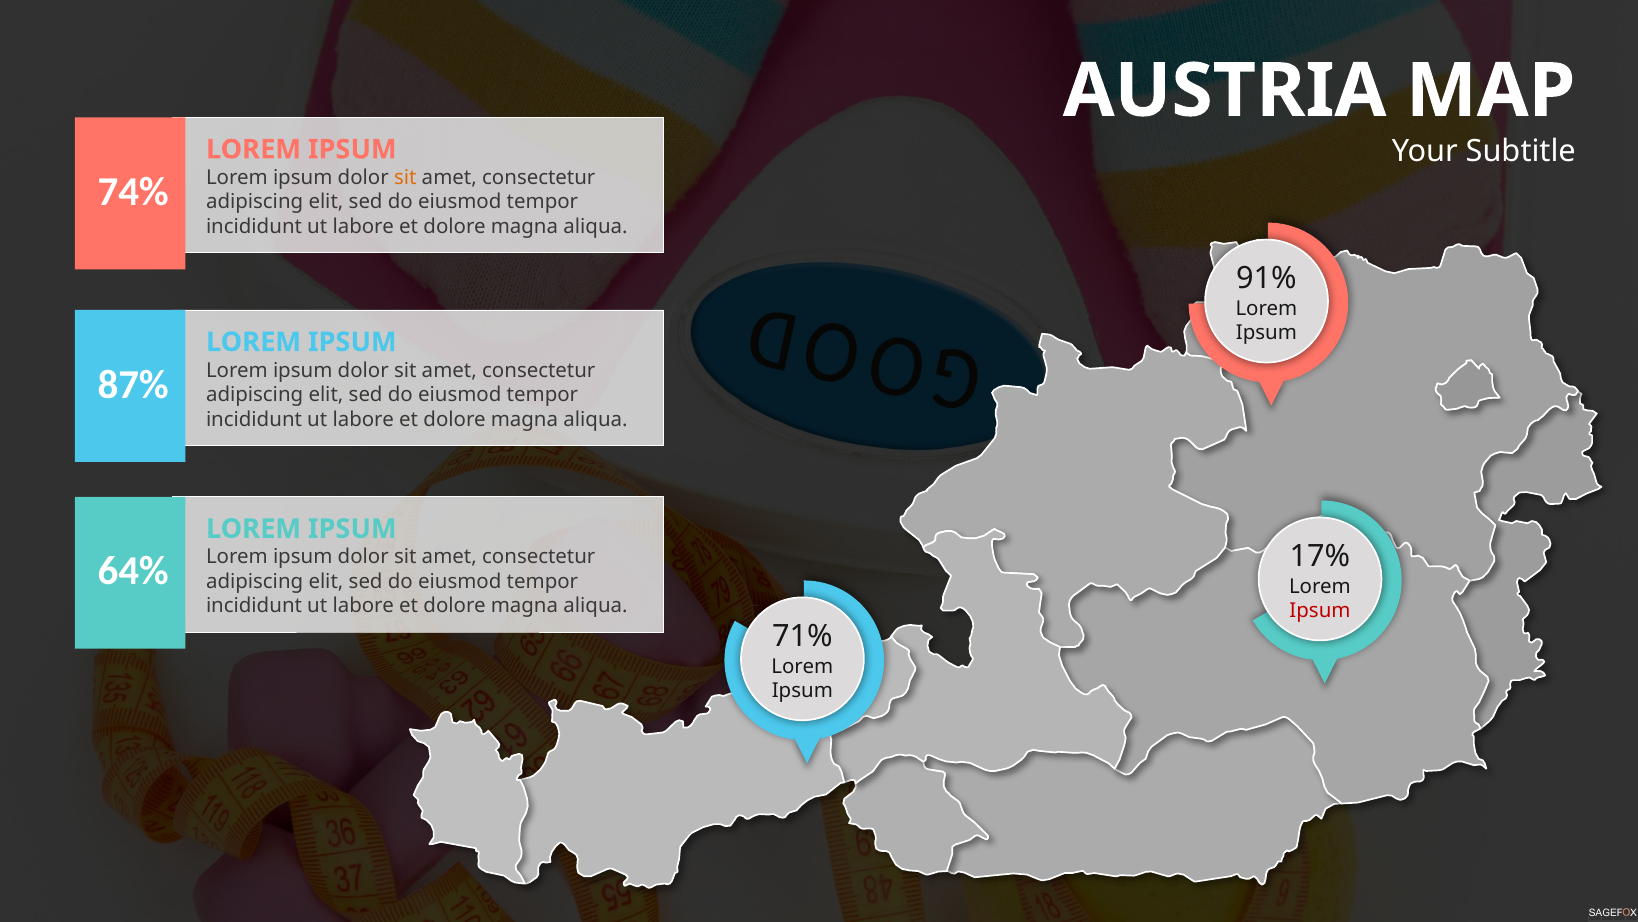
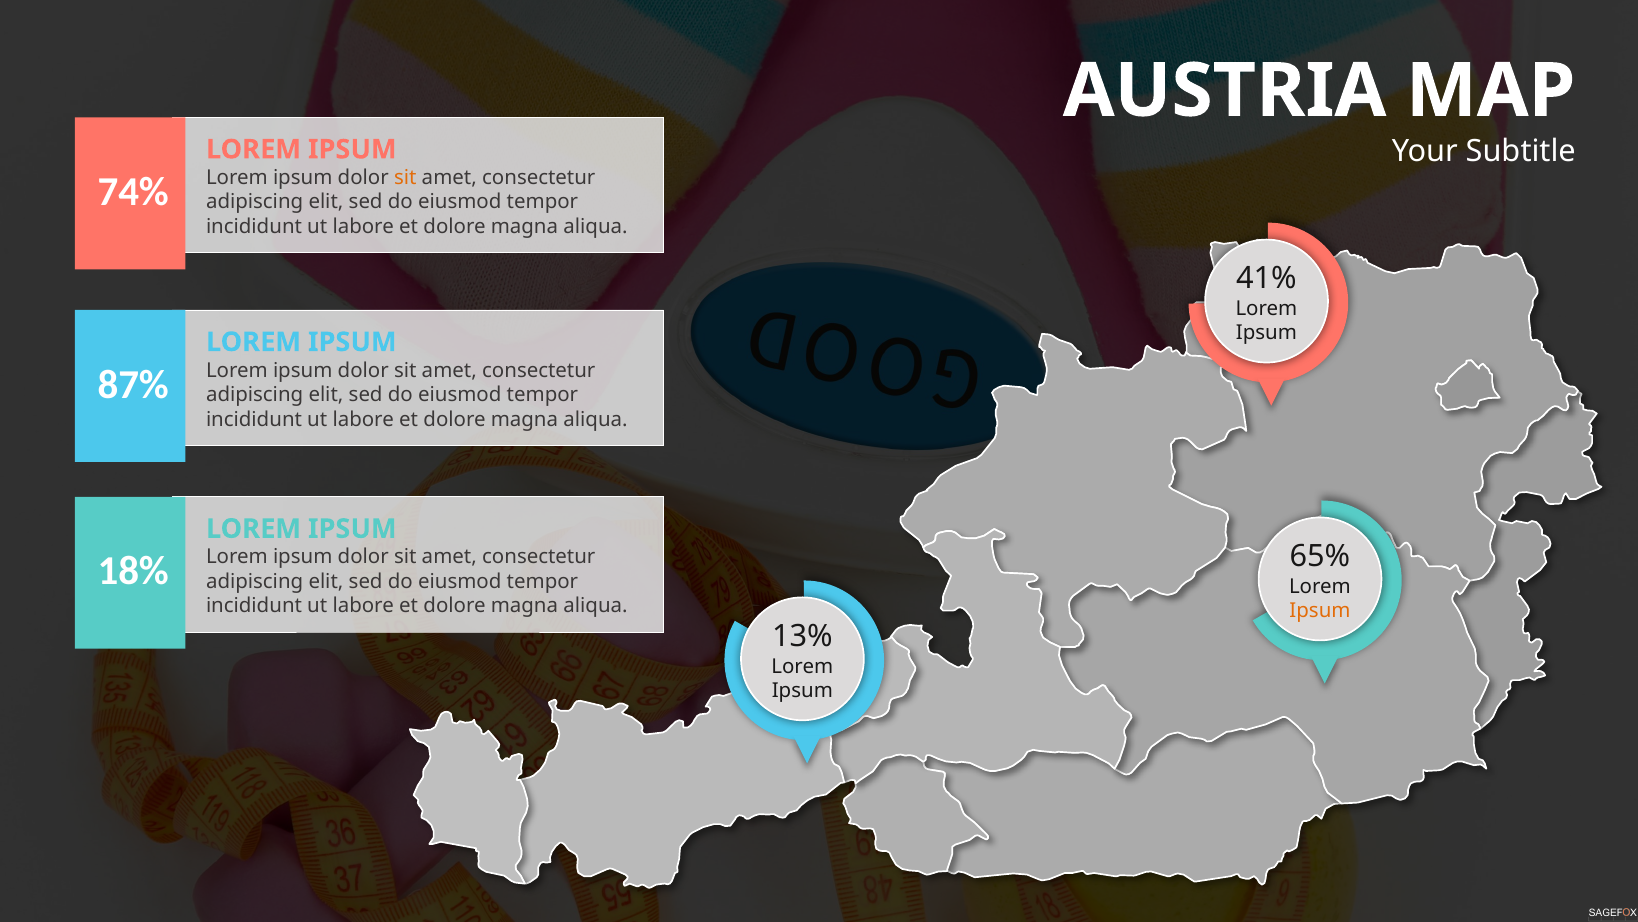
91%: 91% -> 41% (1266, 278)
17%: 17% -> 65% (1320, 556)
64%: 64% -> 18% (133, 571)
Ipsum colour: red -> orange (1320, 611)
71%: 71% -> 13% (802, 636)
